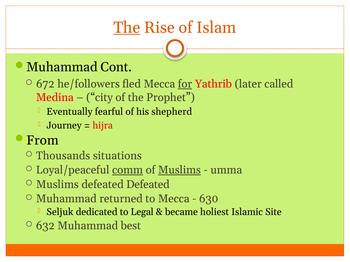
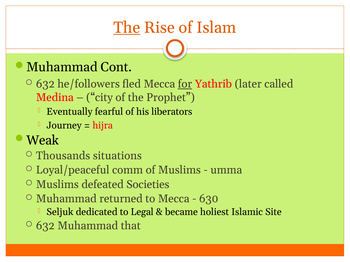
672: 672 -> 632 (45, 84)
shepherd: shepherd -> liberators (172, 112)
From: From -> Weak (43, 140)
comm underline: present -> none (128, 170)
Muslims underline: present -> none (179, 170)
defeated Defeated: Defeated -> Societies (148, 185)
best: best -> that (131, 226)
